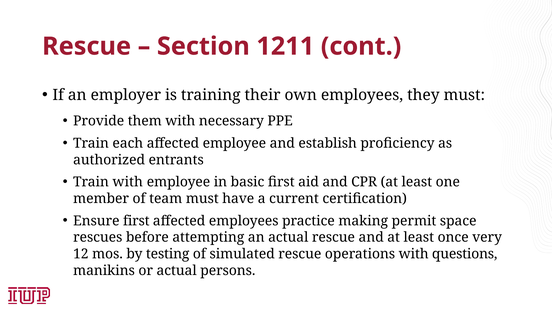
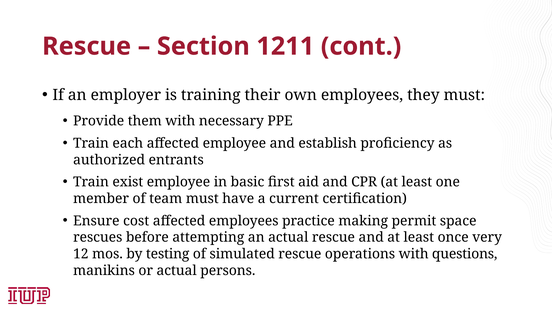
Train with: with -> exist (128, 182)
Ensure first: first -> cost (136, 221)
